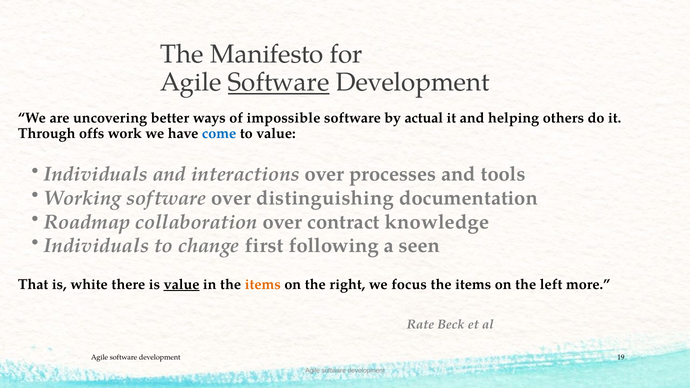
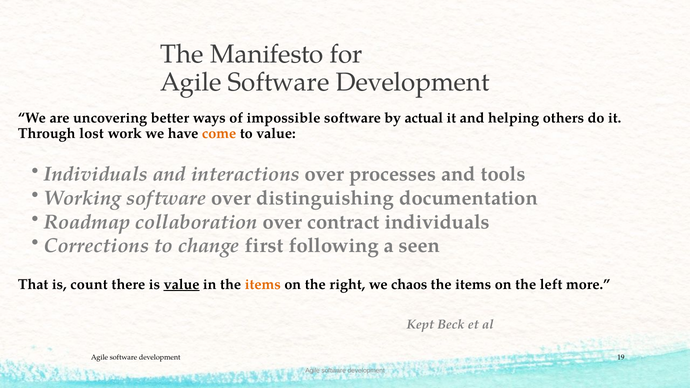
Software underline: present -> none (279, 82)
offs: offs -> lost (92, 134)
come colour: blue -> orange (219, 134)
contract knowledge: knowledge -> individuals (437, 222)
Individuals: Individuals -> Corrections (96, 246)
white: white -> count (89, 284)
focus: focus -> chaos (409, 284)
Rate: Rate -> Kept (420, 325)
